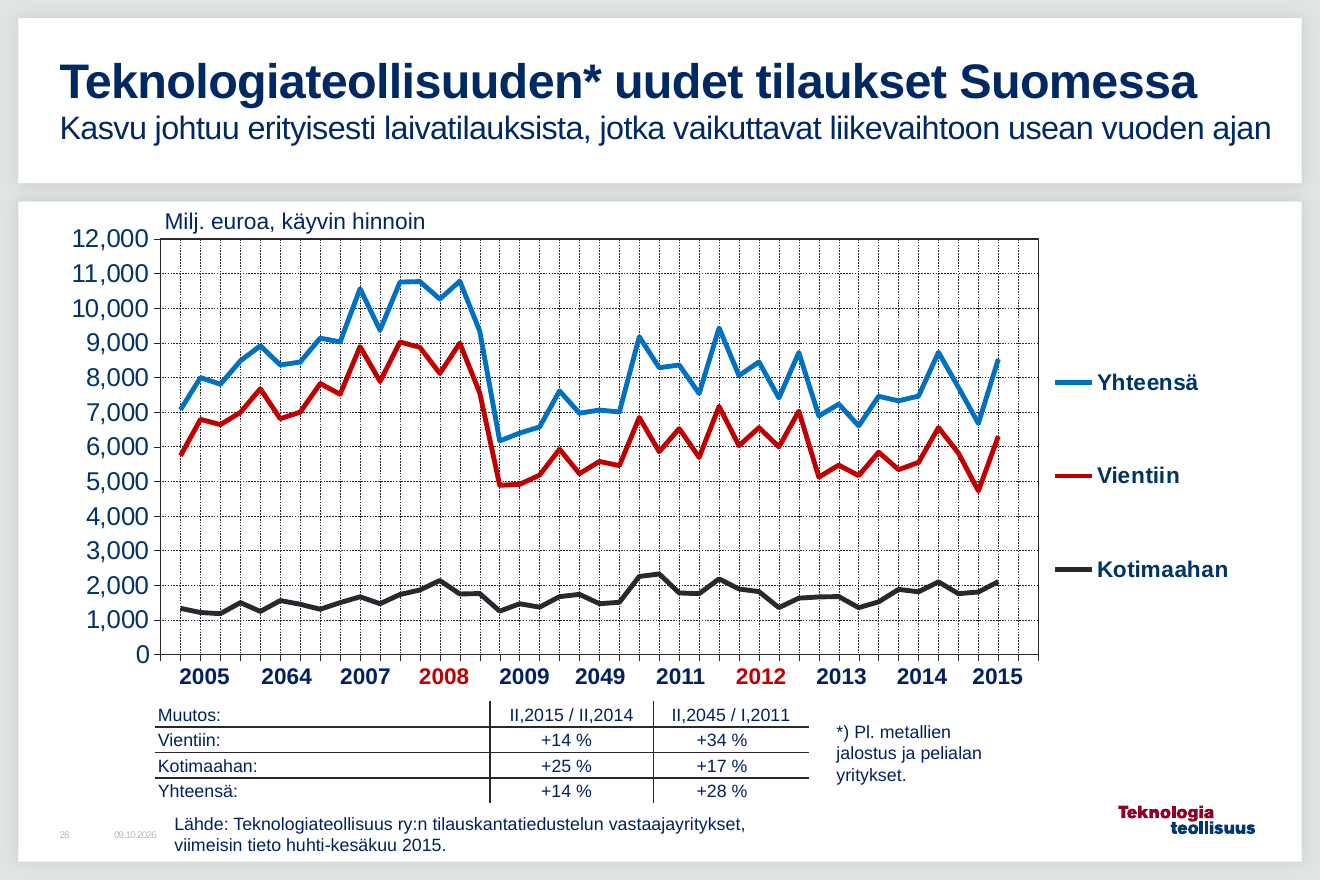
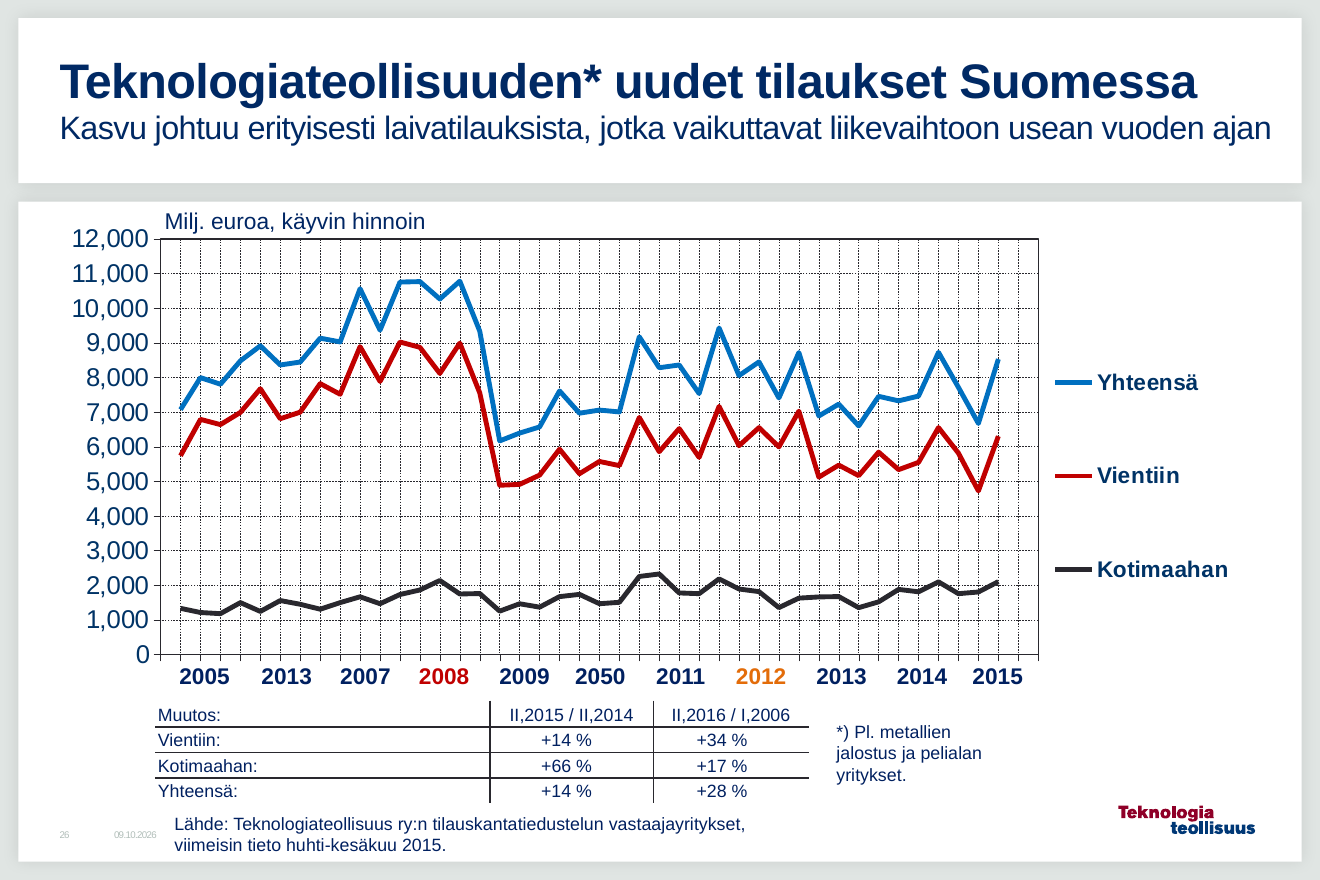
2005 2064: 2064 -> 2013 (287, 676)
2049: 2049 -> 2050 (600, 676)
2012 colour: red -> orange (761, 676)
II,2045: II,2045 -> II,2016 (699, 715)
I,2011: I,2011 -> I,2006 (766, 715)
+25: +25 -> +66 (556, 766)
